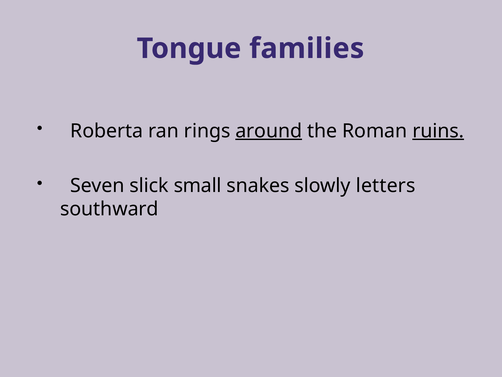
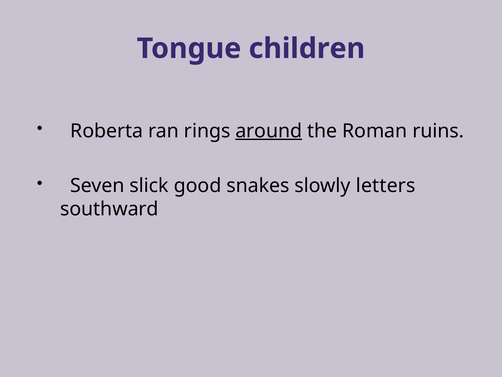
families: families -> children (307, 48)
ruins underline: present -> none (438, 131)
small: small -> good (198, 185)
